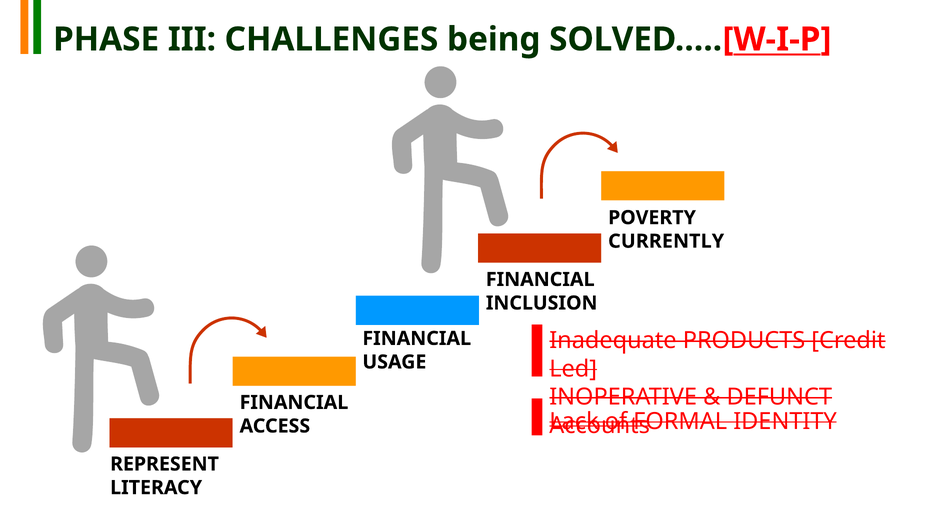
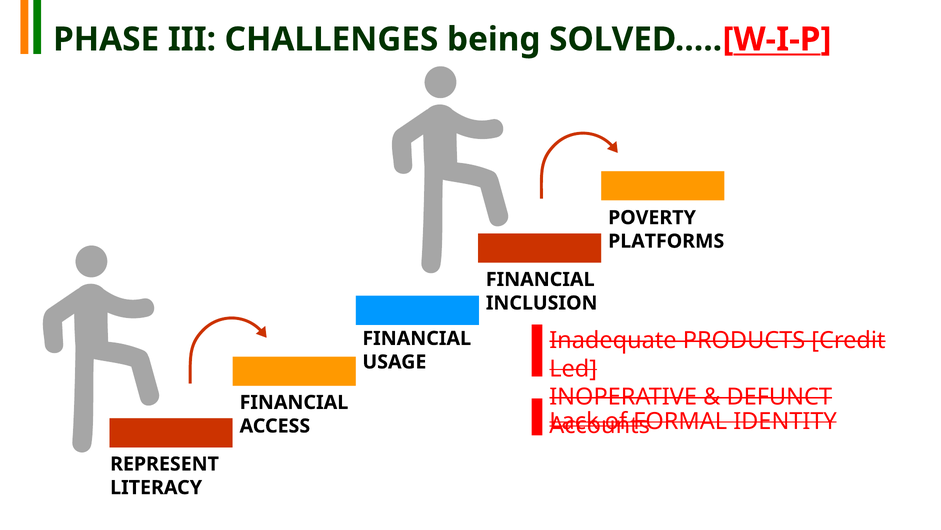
CURRENTLY: CURRENTLY -> PLATFORMS (666, 241)
